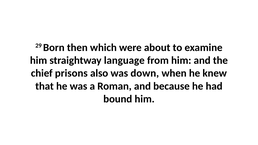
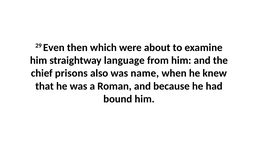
Born: Born -> Even (54, 48)
down: down -> name (145, 73)
